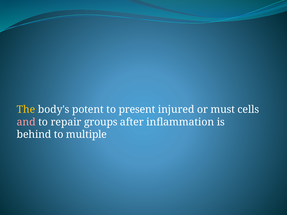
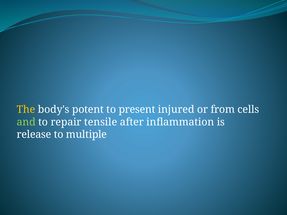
must: must -> from (223, 110)
and colour: pink -> light green (26, 122)
groups: groups -> tensile (101, 122)
behind: behind -> release (34, 135)
